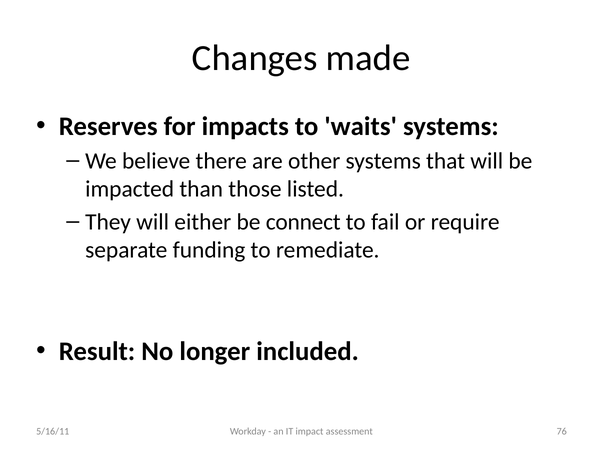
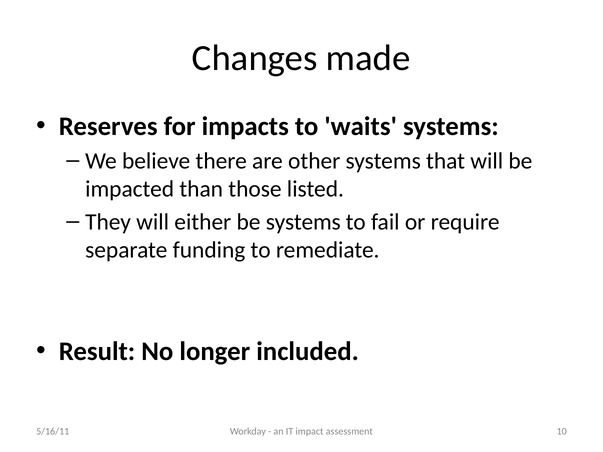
be connect: connect -> systems (303, 222)
76: 76 -> 10 (562, 432)
